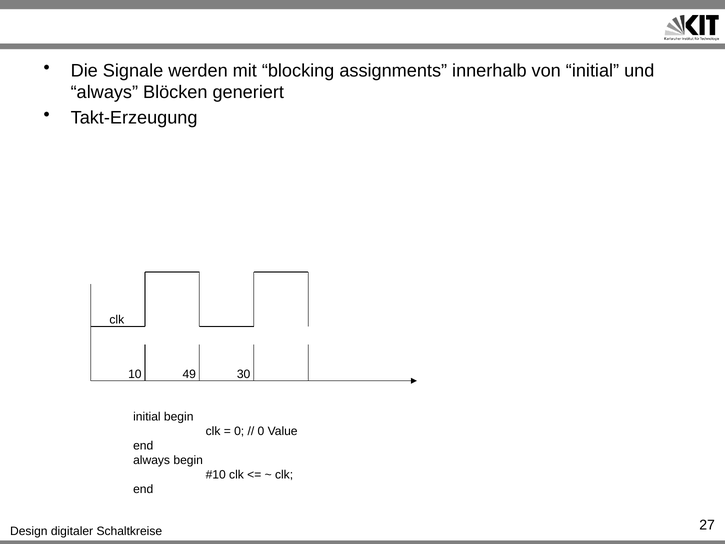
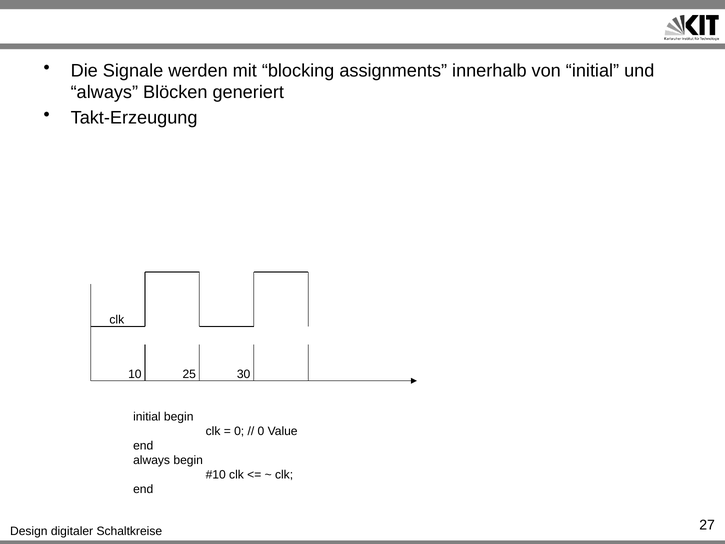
49: 49 -> 25 (189, 374)
